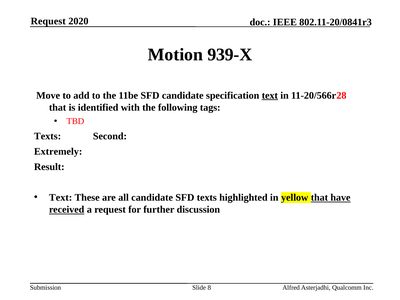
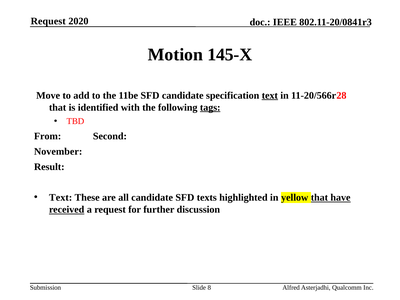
939-X: 939-X -> 145-X (230, 55)
tags underline: none -> present (210, 107)
Texts: Texts -> From (48, 136)
Extremely: Extremely -> November (58, 151)
